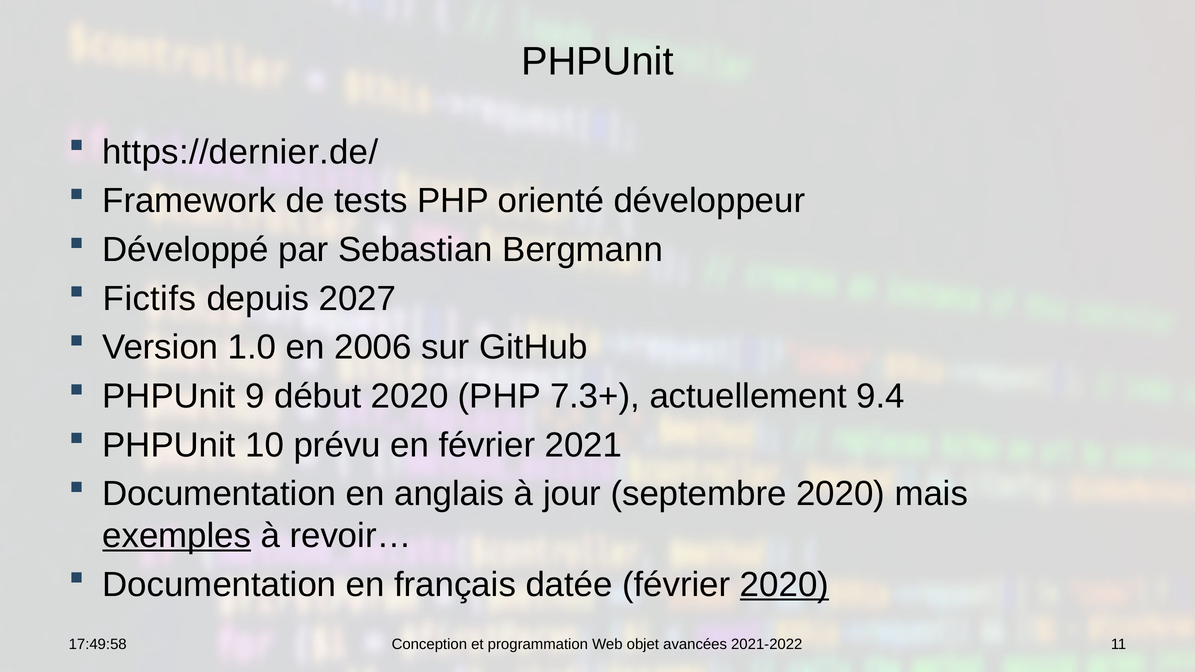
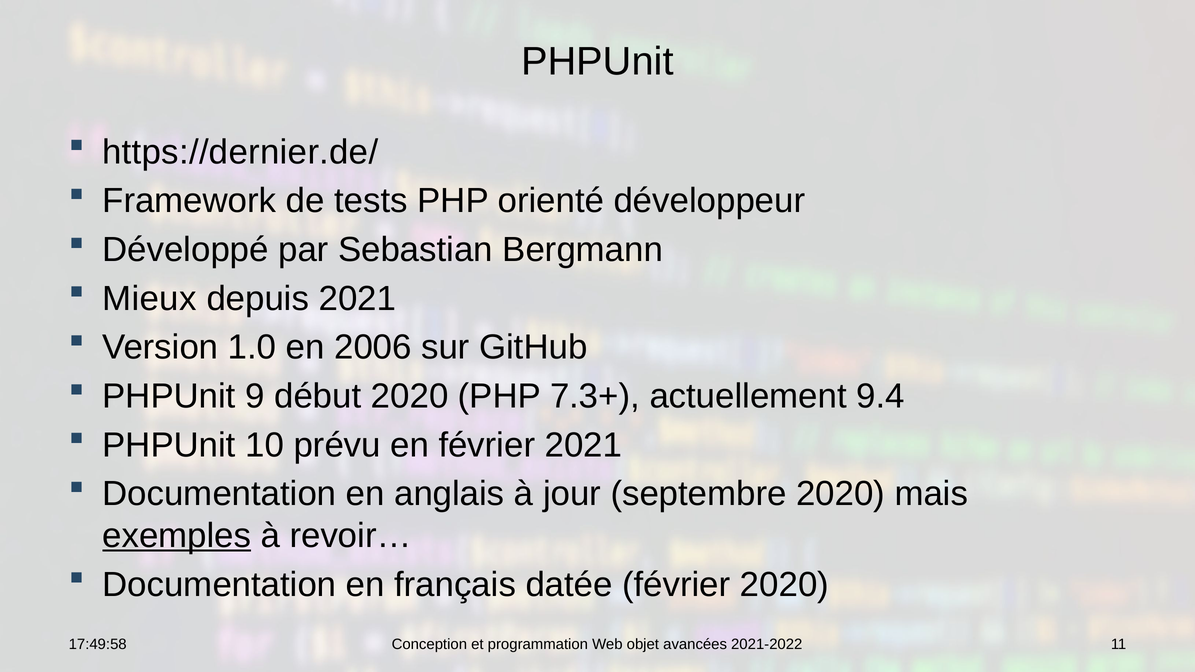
Fictifs: Fictifs -> Mieux (149, 299)
depuis 2027: 2027 -> 2021 (357, 299)
2020 underline: present -> none (784, 585)
